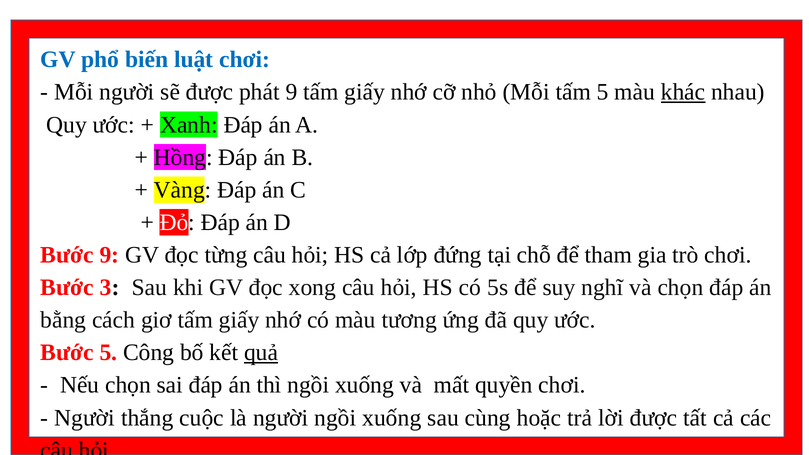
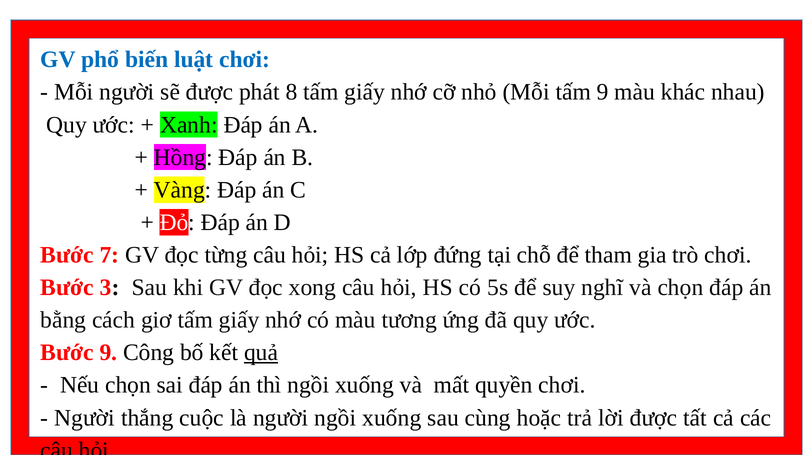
phát 9: 9 -> 8 (292, 92)
tấm 5: 5 -> 9 (603, 92)
khác underline: present -> none (683, 92)
Bước 9: 9 -> 7 (109, 255)
Bước 5: 5 -> 9 (108, 353)
